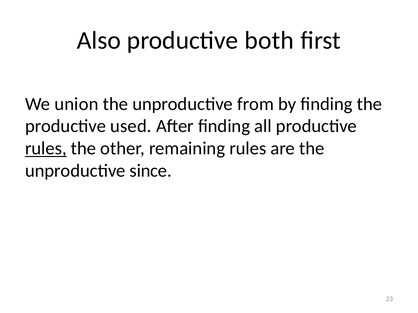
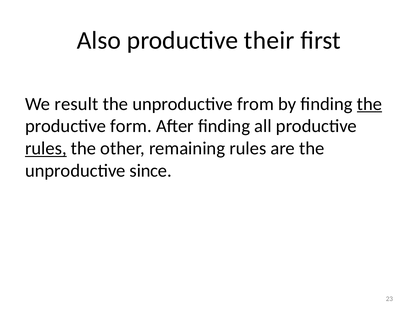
both: both -> their (269, 40)
union: union -> result (76, 104)
the underline: none -> present (369, 104)
used: used -> form (131, 126)
